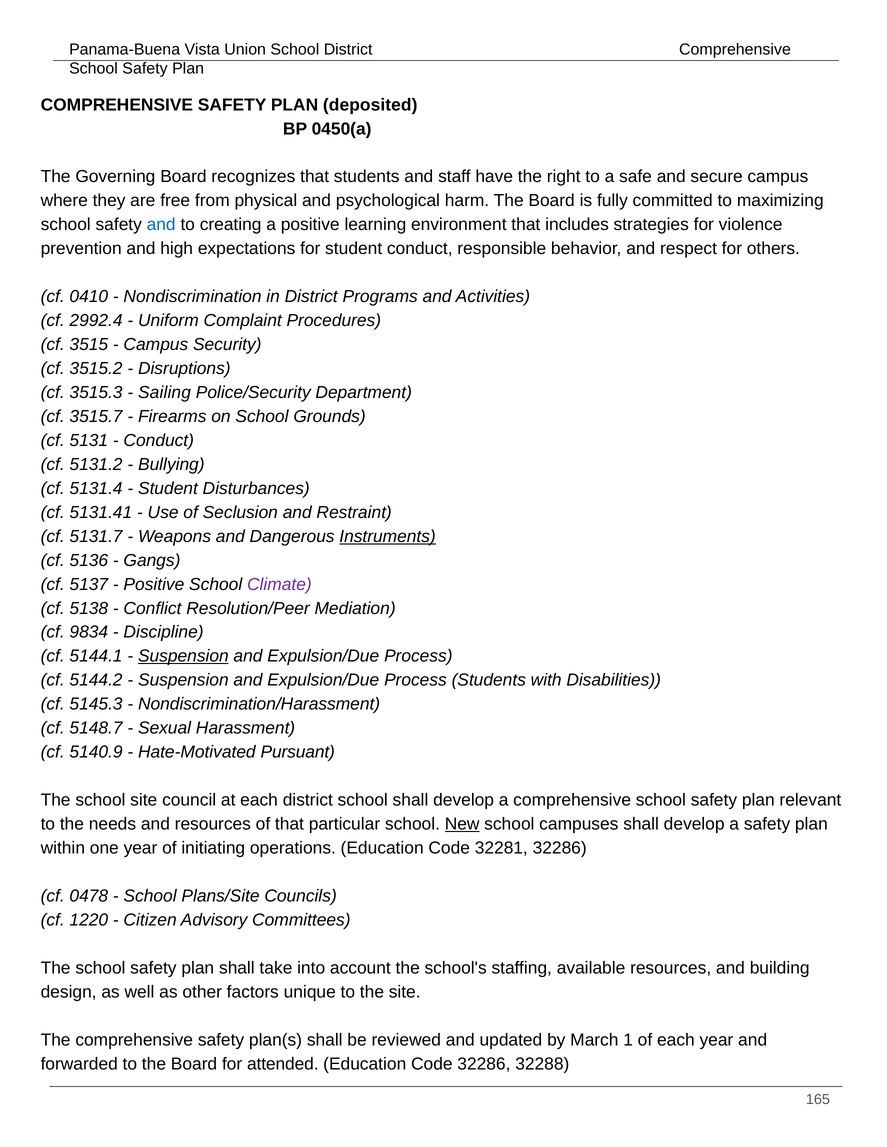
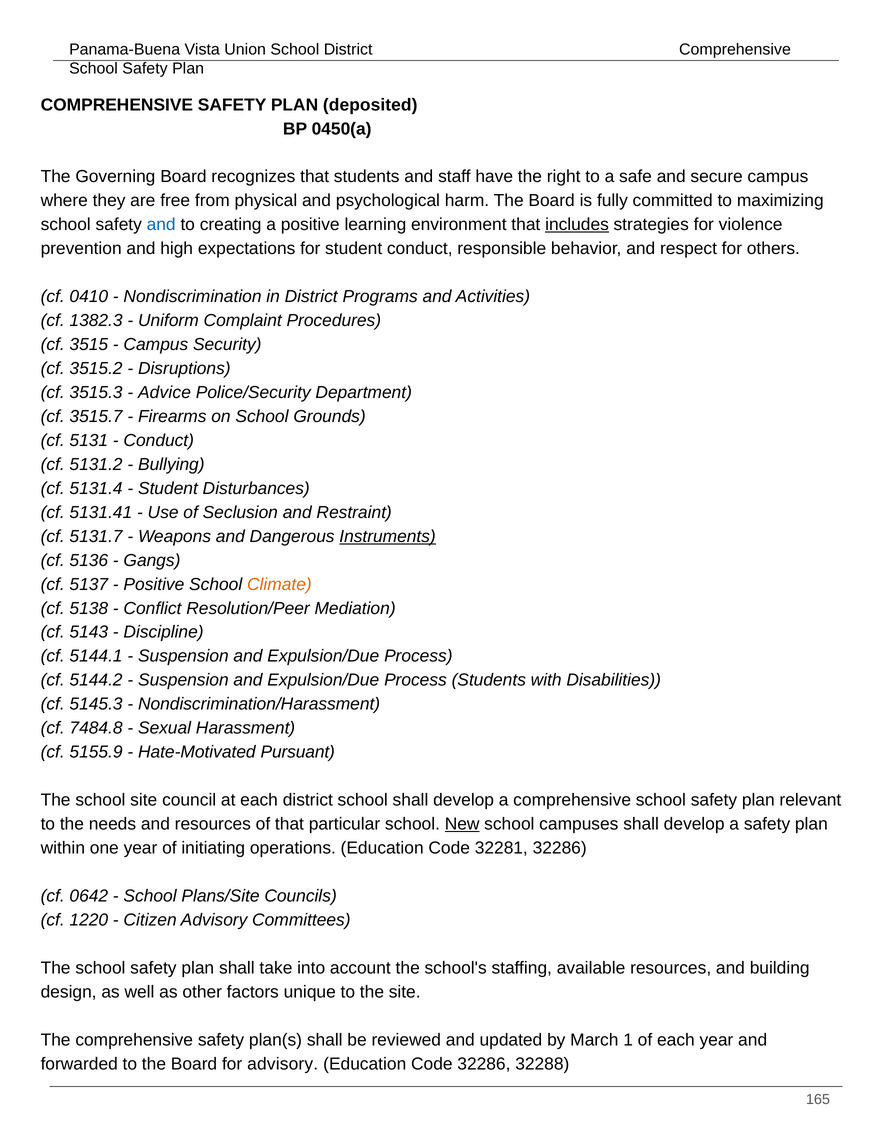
includes underline: none -> present (577, 225)
2992.4: 2992.4 -> 1382.3 (96, 321)
Sailing: Sailing -> Advice (164, 393)
Climate colour: purple -> orange (279, 585)
9834: 9834 -> 5143 (89, 633)
Suspension underline: present -> none (183, 657)
5148.7: 5148.7 -> 7484.8 (96, 729)
5140.9: 5140.9 -> 5155.9 (96, 753)
0478: 0478 -> 0642 (89, 897)
for attended: attended -> advisory (283, 1065)
